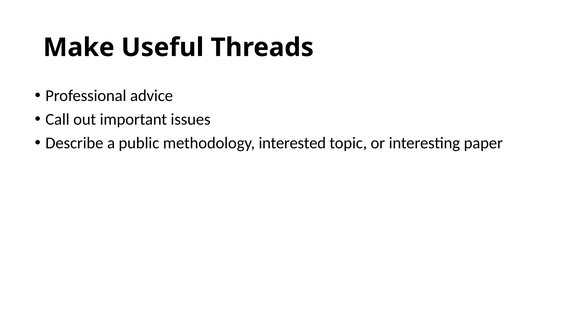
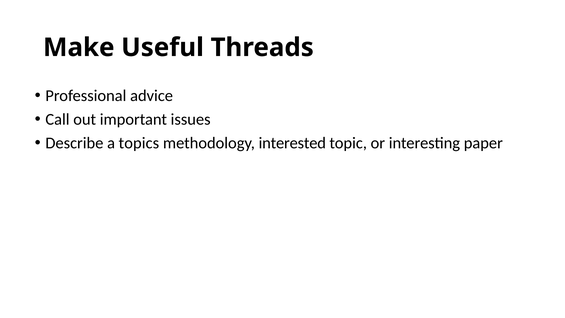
public: public -> topics (139, 143)
